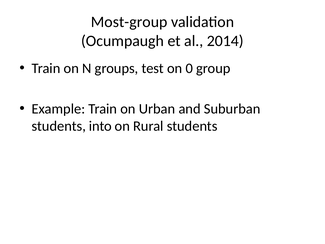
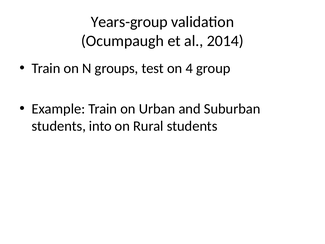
Most-group: Most-group -> Years-group (129, 22)
0: 0 -> 4 (189, 68)
